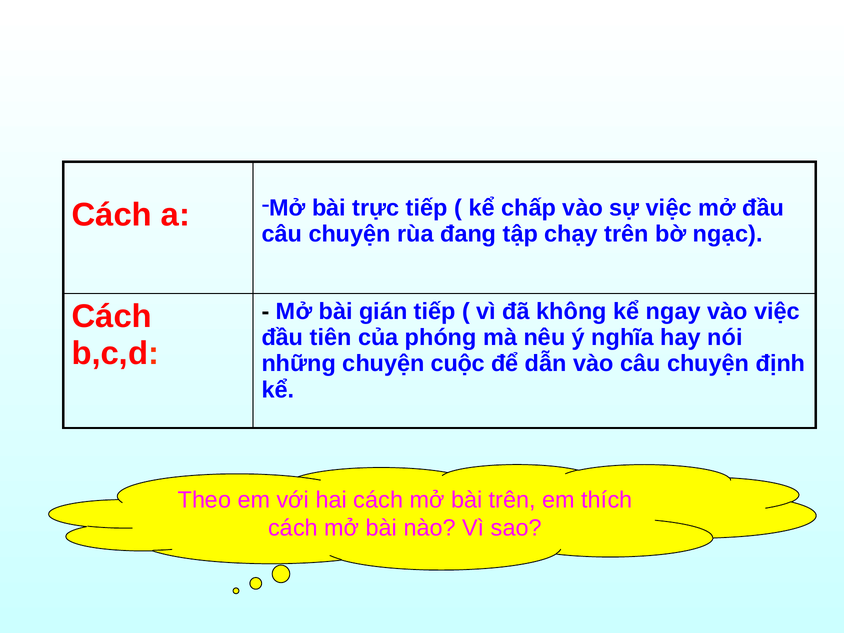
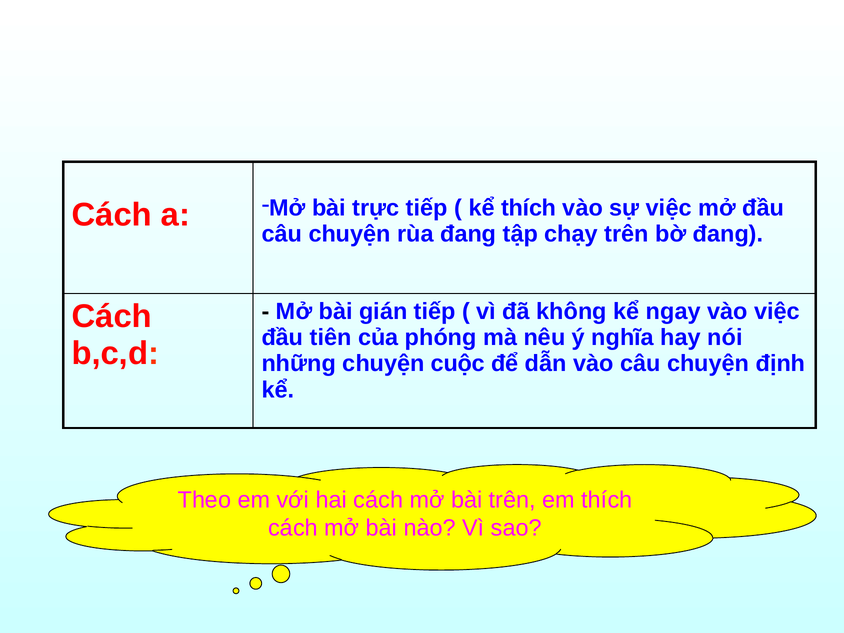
kể chấp: chấp -> thích (529, 208)
bờ ngạc: ngạc -> đang (728, 234)
